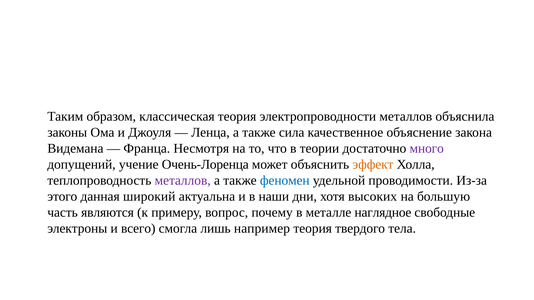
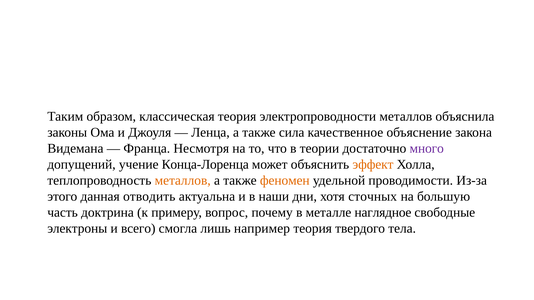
Очень-Лоренца: Очень-Лоренца -> Конца-Лоренца (205, 165)
металлов colour: purple -> orange (183, 181)
феномен colour: blue -> orange (285, 181)
широкий: широкий -> отводить (149, 197)
высоких: высоких -> сточных (373, 197)
являются: являются -> доктрина (107, 213)
